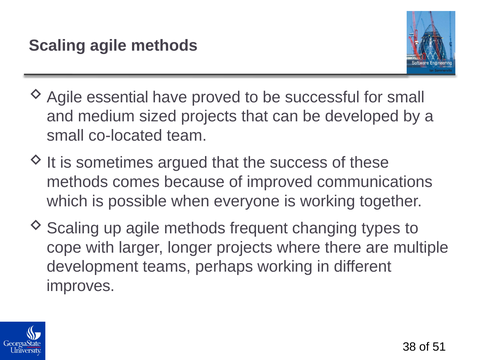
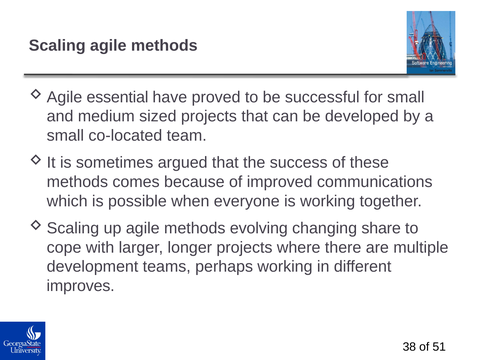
frequent: frequent -> evolving (259, 228)
types: types -> share (381, 228)
